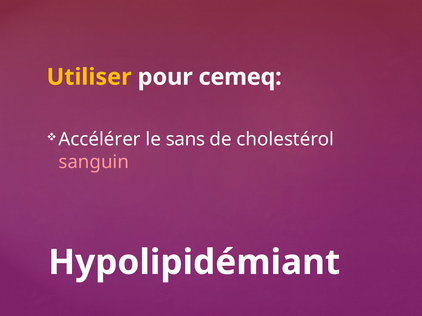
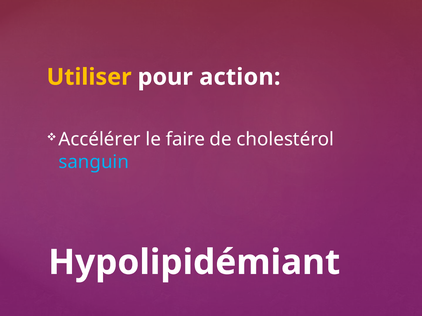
cemeq: cemeq -> action (240, 77)
sans: sans -> faire (185, 140)
sanguin colour: pink -> light blue (94, 162)
